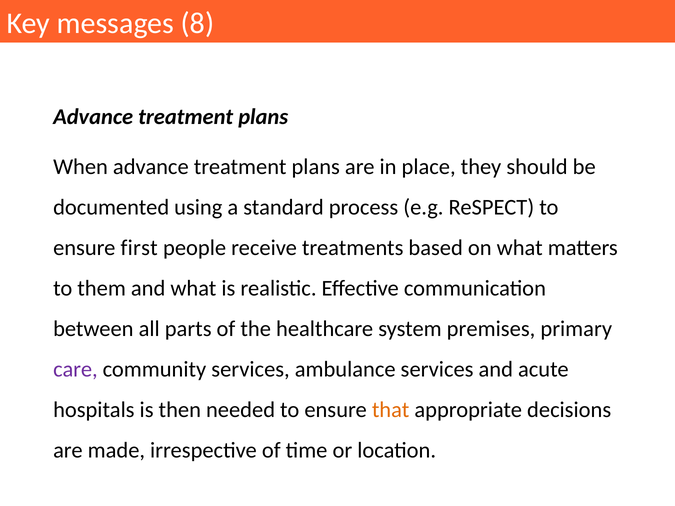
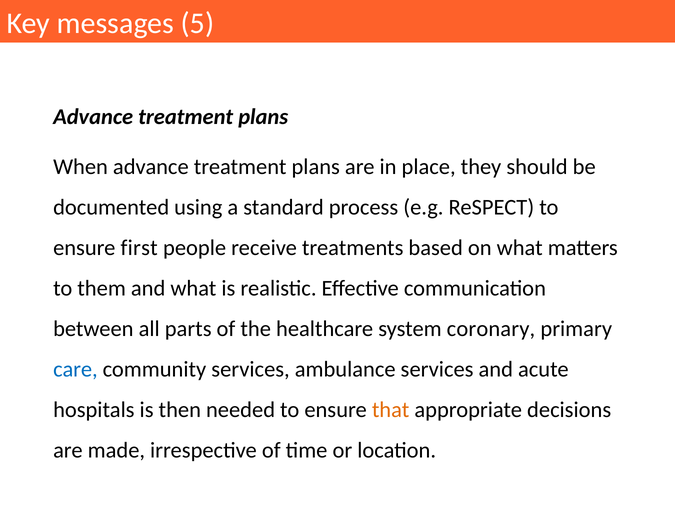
8: 8 -> 5 (198, 23)
premises: premises -> coronary (491, 329)
care colour: purple -> blue (75, 369)
